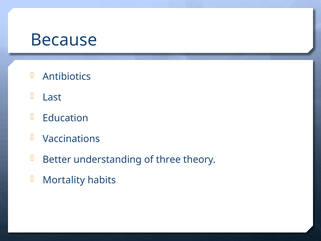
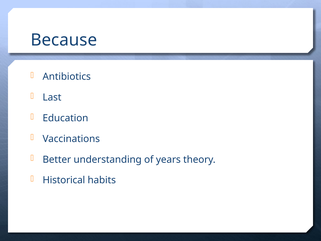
three: three -> years (168, 159)
Mortality: Mortality -> Historical (64, 180)
